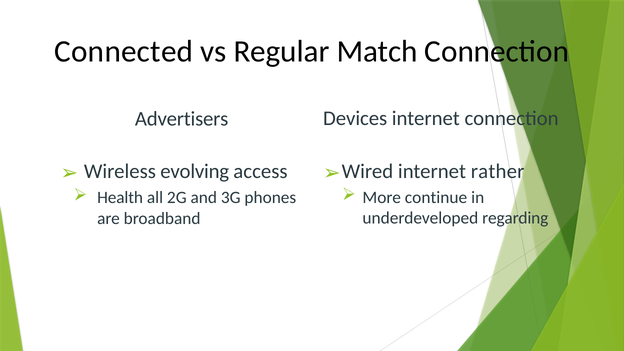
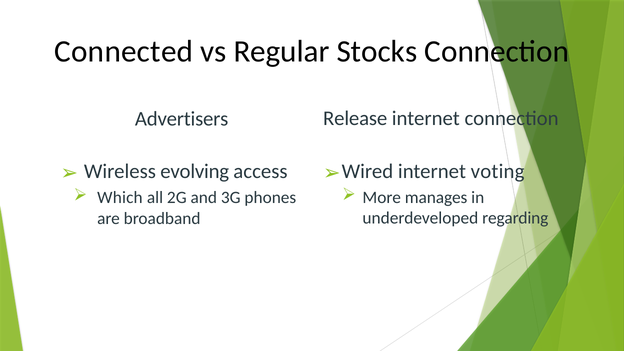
Match: Match -> Stocks (377, 52)
Devices: Devices -> Release (355, 118)
rather: rather -> voting (498, 172)
continue: continue -> manages (436, 197)
Health: Health -> Which (120, 198)
